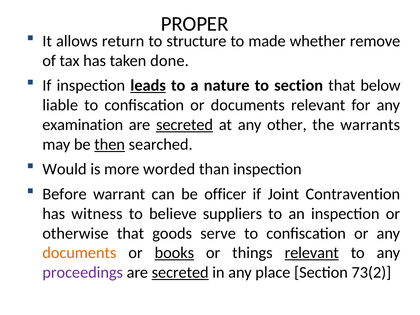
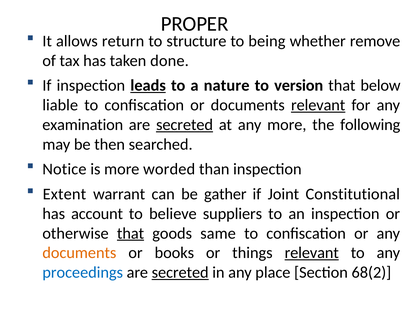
made: made -> being (267, 41)
to section: section -> version (299, 85)
relevant underline: none -> present (318, 105)
any other: other -> more (287, 125)
warrants: warrants -> following (370, 125)
then underline: present -> none (110, 144)
Would: Would -> Notice (64, 169)
Before: Before -> Extent (64, 194)
officer: officer -> gather (225, 194)
Contravention: Contravention -> Constitutional (353, 194)
witness: witness -> account (97, 214)
that underline: none -> present (131, 233)
serve: serve -> same (218, 233)
books underline: present -> none (174, 253)
proceedings colour: purple -> blue (83, 273)
73(2: 73(2 -> 68(2 (371, 273)
